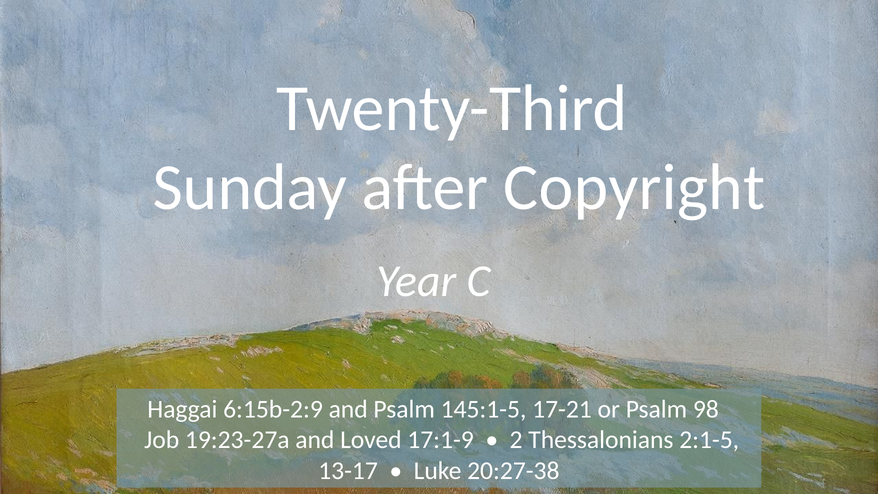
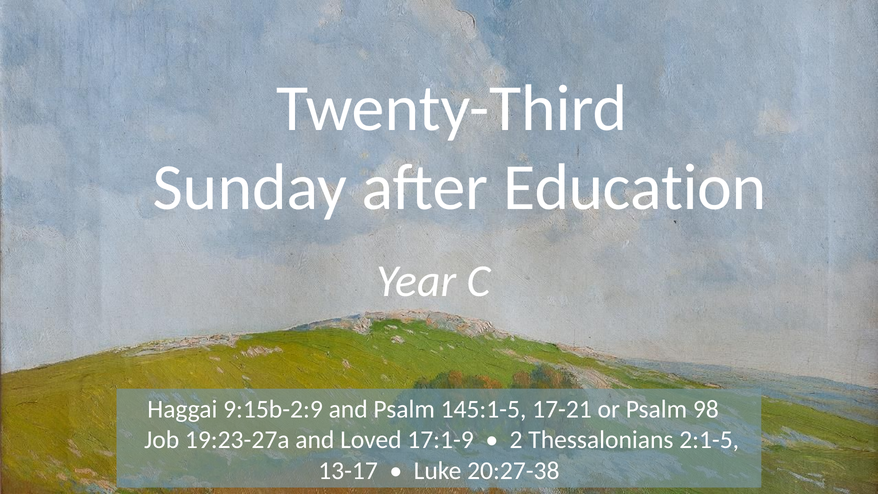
Copyright: Copyright -> Education (635, 188)
6:15b-2:9: 6:15b-2:9 -> 9:15b-2:9 (273, 409)
